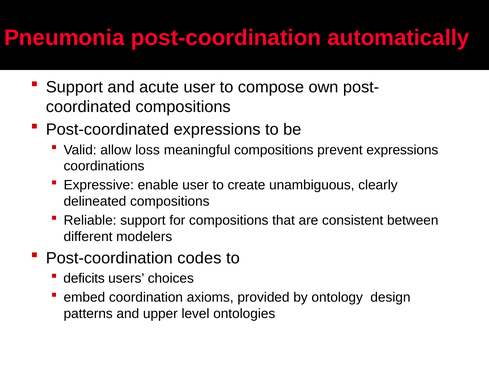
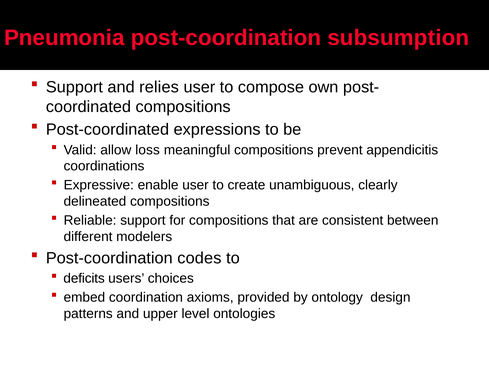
automatically: automatically -> subsumption (398, 38)
acute: acute -> relies (159, 87)
prevent expressions: expressions -> appendicitis (402, 150)
